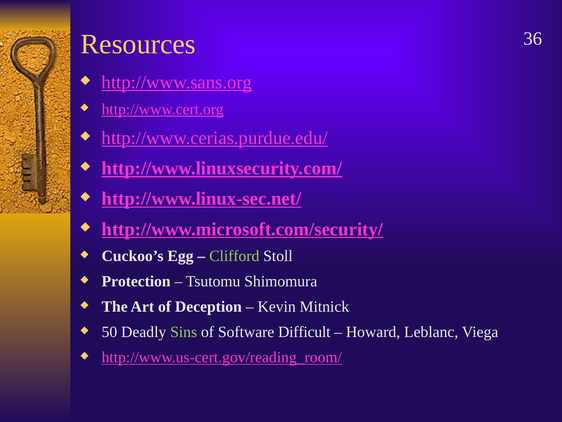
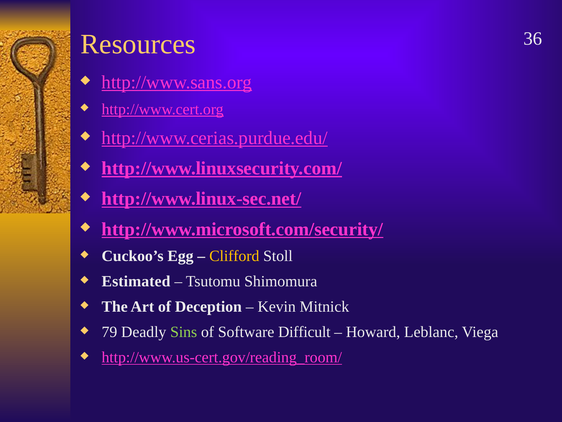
Clifford colour: light green -> yellow (234, 256)
Protection: Protection -> Estimated (136, 281)
50: 50 -> 79 (109, 332)
